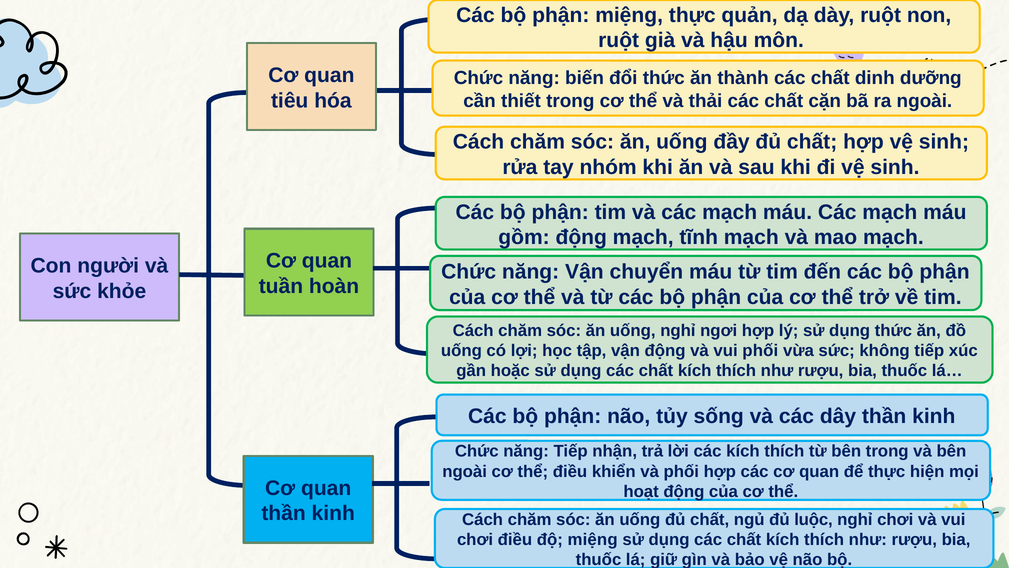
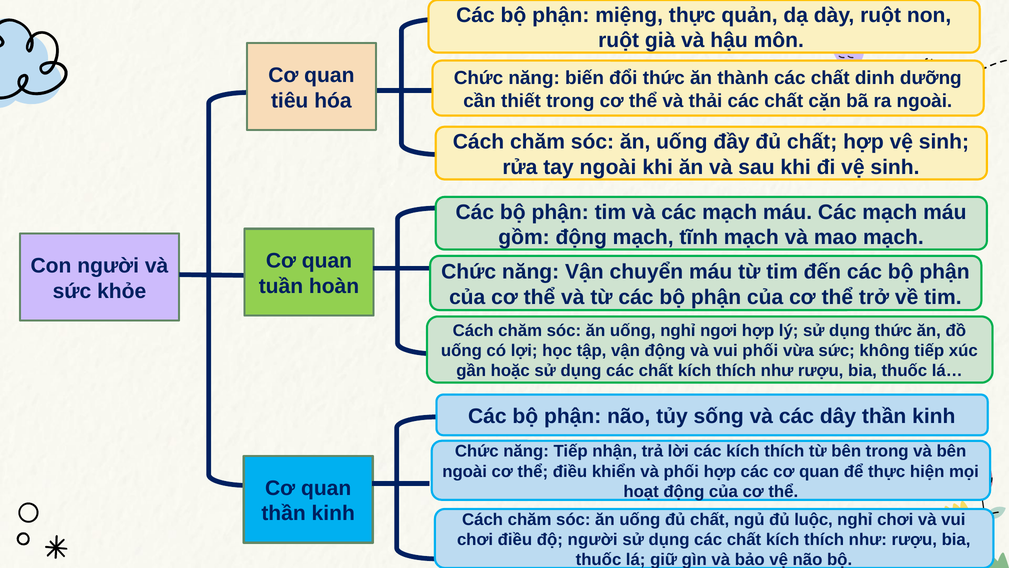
tay nhóm: nhóm -> ngoài (608, 167)
độ miệng: miệng -> người (593, 539)
